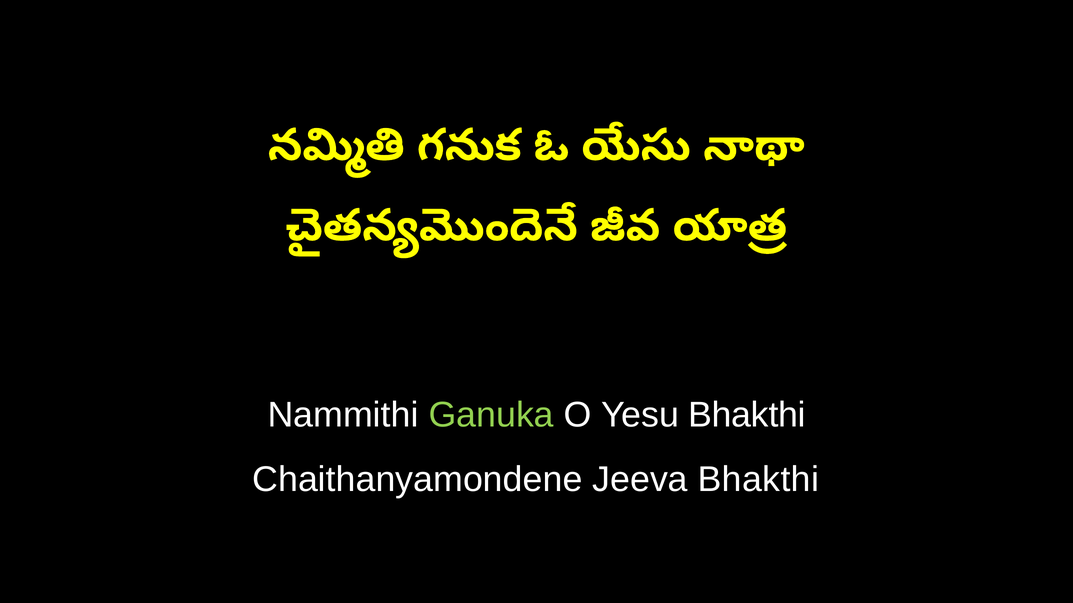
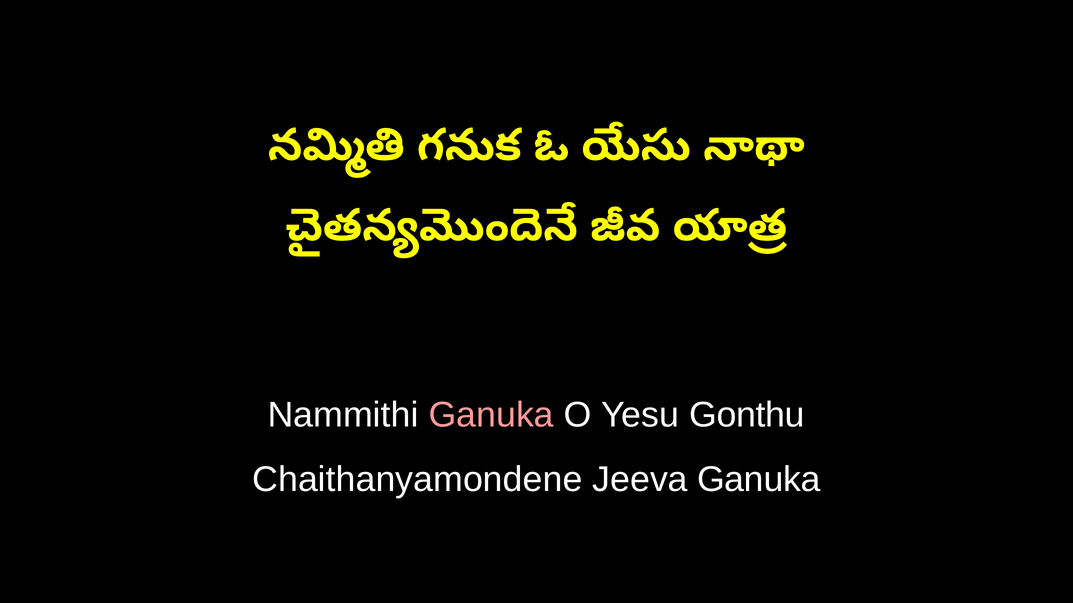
Ganuka colour: light green -> pink (491, 416)
Yesu Bhakthi: Bhakthi -> Gonthu (747, 416)
Jeeva Bhakthi: Bhakthi -> Ganuka (759, 480)
